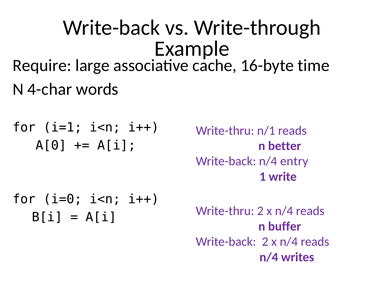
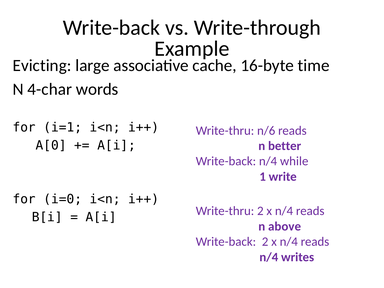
Require: Require -> Evicting (42, 65)
n/1: n/1 -> n/6 (266, 131)
entry: entry -> while (294, 161)
buffer: buffer -> above (285, 226)
